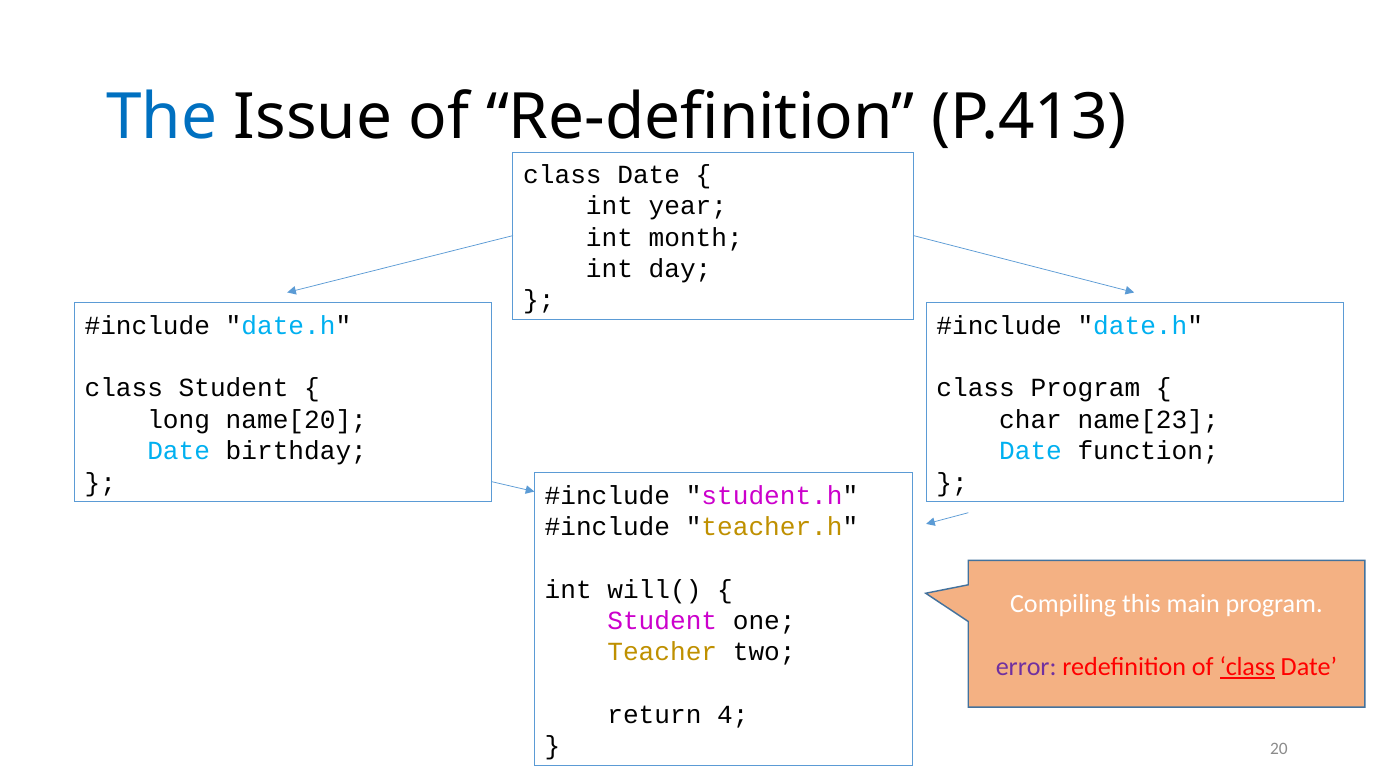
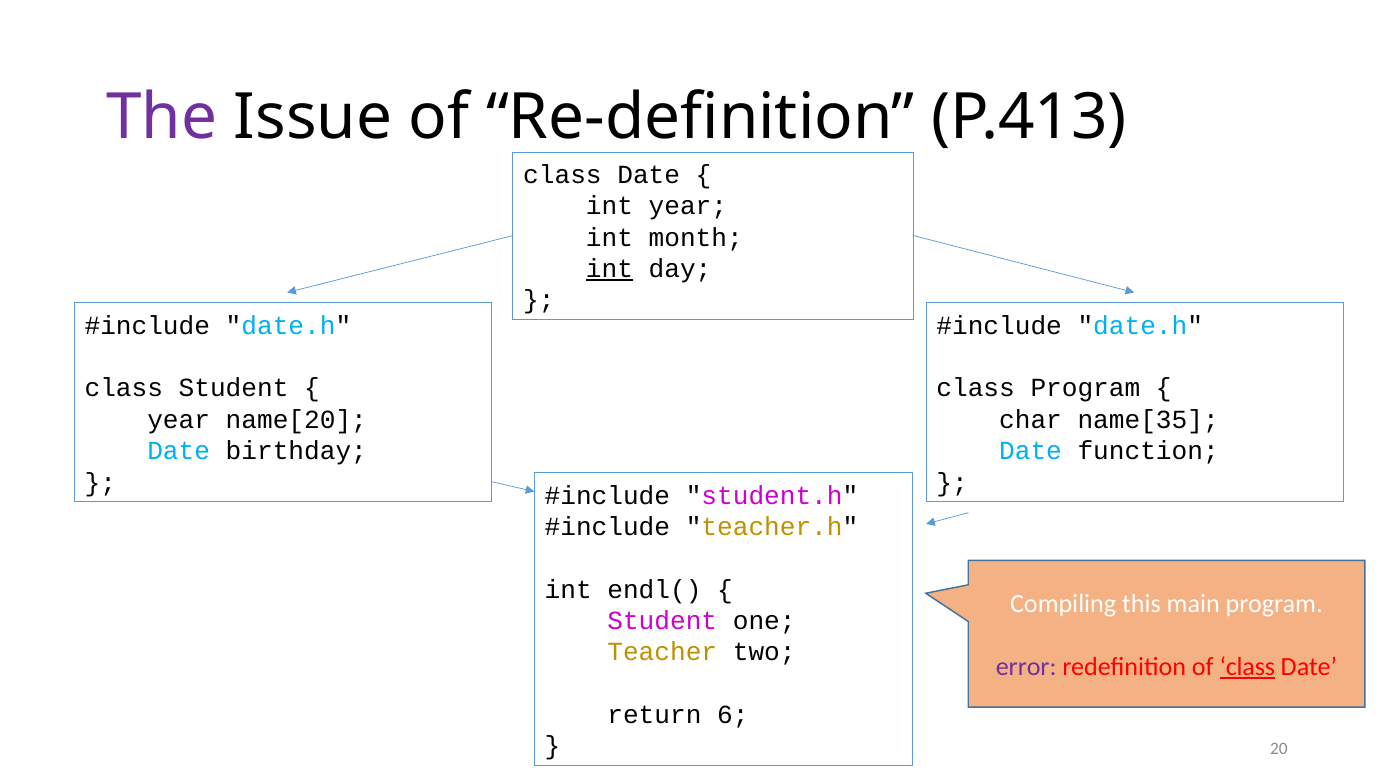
The colour: blue -> purple (162, 117)
int underline: none -> present (609, 269)
long: long -> year (179, 420)
name[23: name[23 -> name[35 (1148, 420)
will(: will( -> endl( (654, 590)
4: 4 -> 6 (733, 715)
